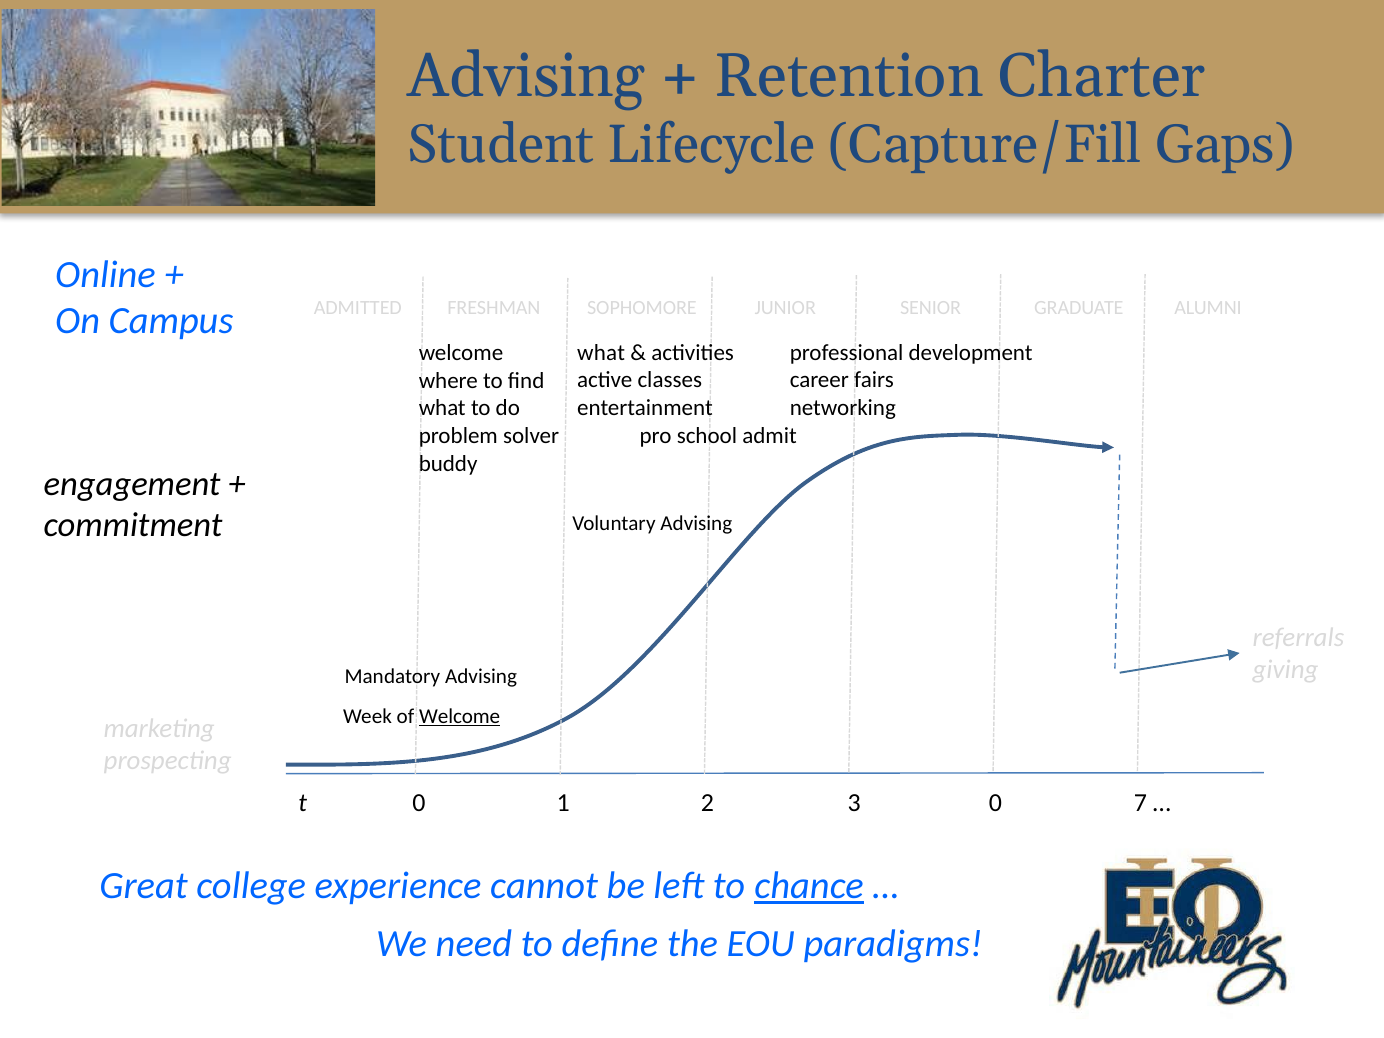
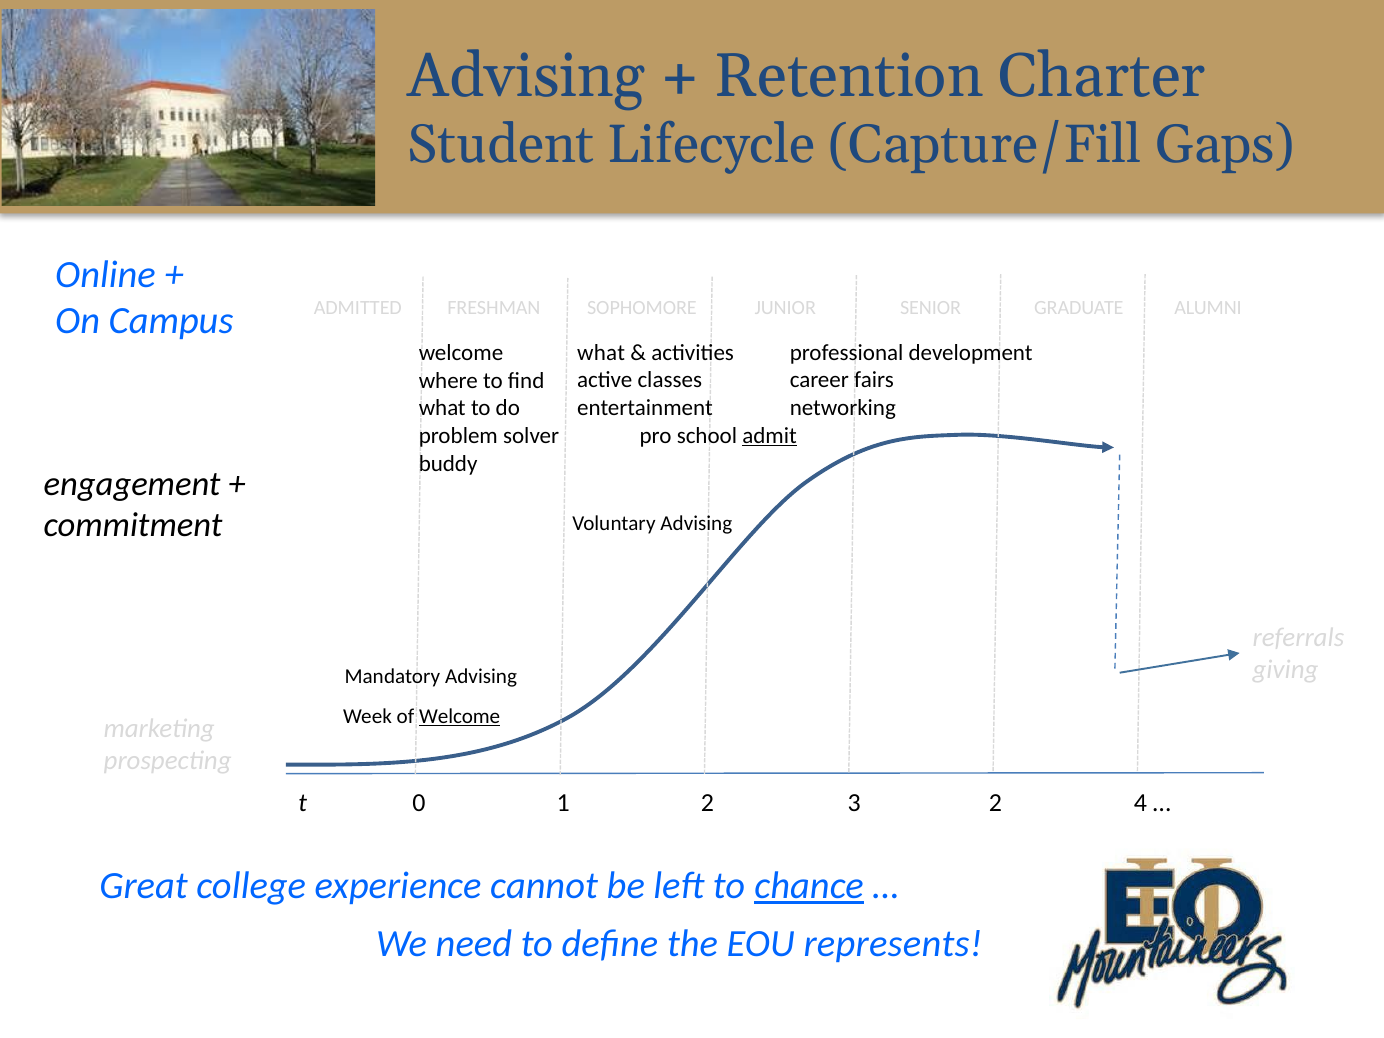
admit underline: none -> present (770, 436)
0 0: 0 -> 2 (996, 803)
7: 7 -> 4 (1141, 803)
paradigms: paradigms -> represents (893, 944)
